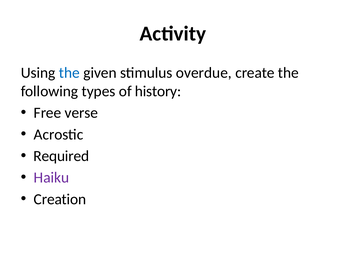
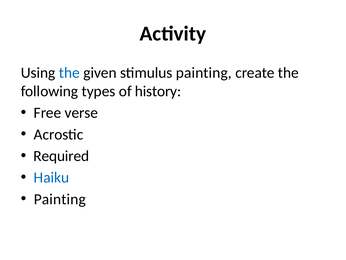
stimulus overdue: overdue -> painting (204, 73)
Haiku colour: purple -> blue (51, 177)
Creation: Creation -> Painting (60, 199)
